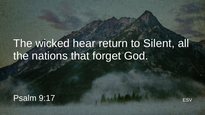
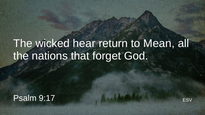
Silent: Silent -> Mean (159, 44)
